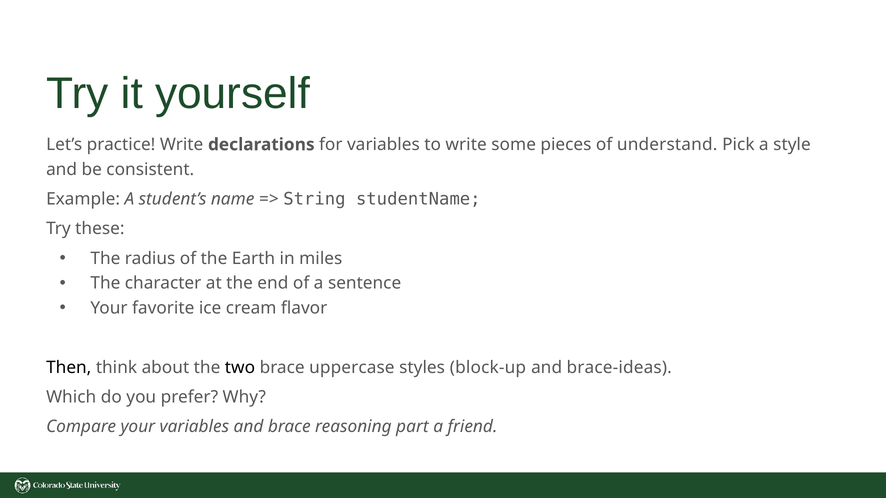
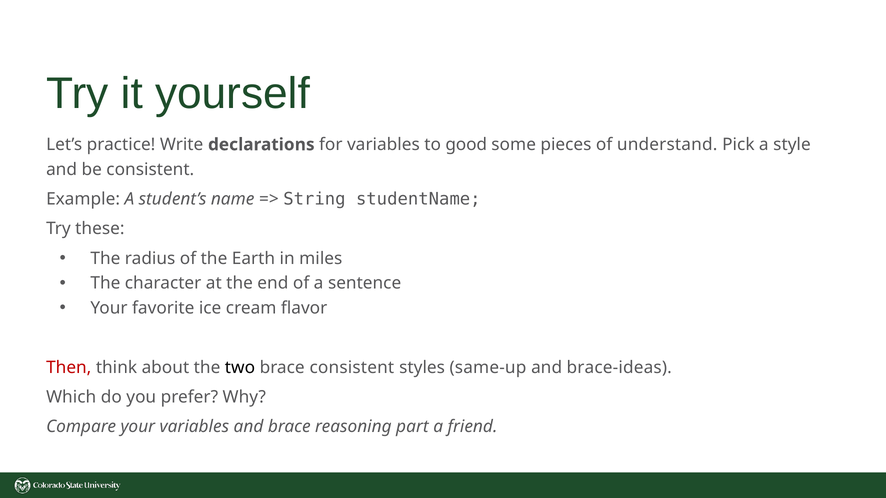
to write: write -> good (466, 145)
Then colour: black -> red (69, 368)
brace uppercase: uppercase -> consistent (352, 368)
block-up: block-up -> same-up (488, 368)
